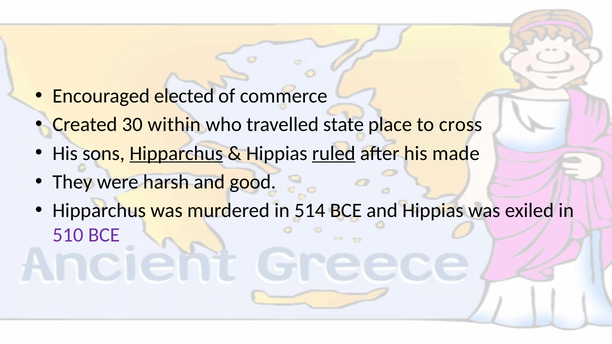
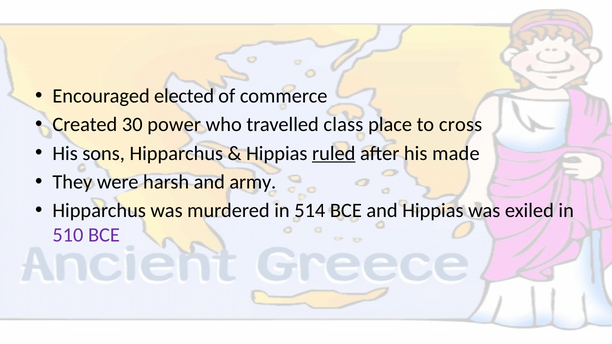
within: within -> power (174, 125)
state: state -> class (343, 125)
Hipparchus underline: present -> none (176, 153)
good: good -> army (253, 182)
